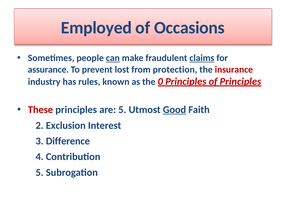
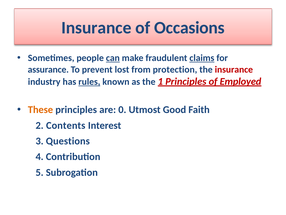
Employed: Employed -> Insurance (96, 28)
rules underline: none -> present (89, 82)
0: 0 -> 1 (160, 81)
of Principles: Principles -> Employed (241, 81)
These colour: red -> orange (40, 109)
are 5: 5 -> 0 (122, 109)
Good underline: present -> none (174, 109)
Exclusion: Exclusion -> Contents (66, 125)
Difference: Difference -> Questions (68, 141)
